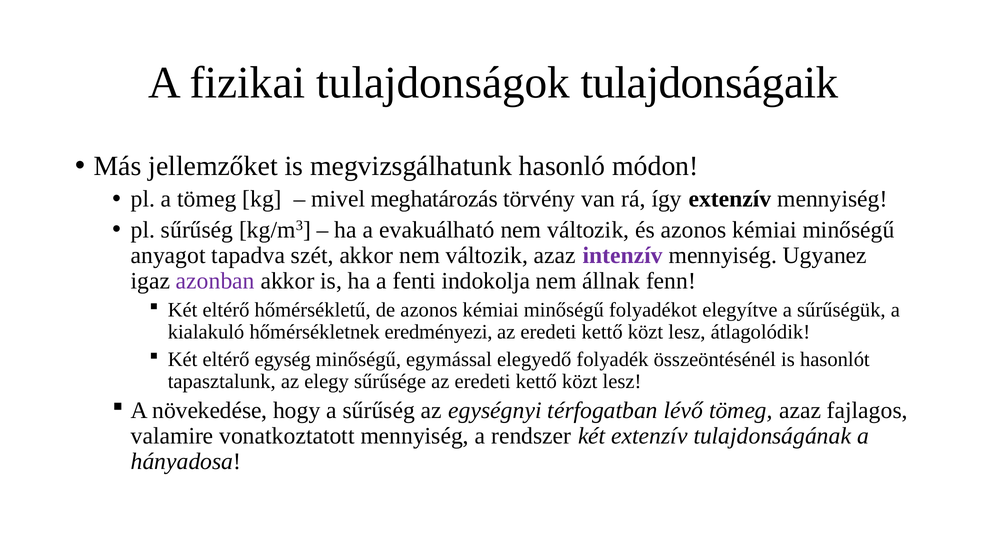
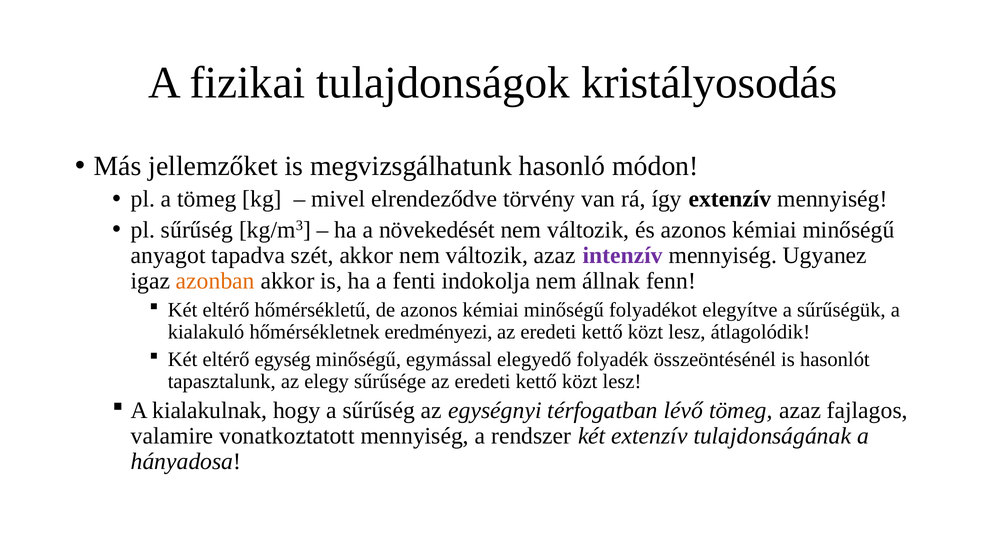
tulajdonságaik: tulajdonságaik -> kristályosodás (709, 83)
meghatározás: meghatározás -> elrendeződve (434, 199)
evakuálható: evakuálható -> növekedését (437, 230)
azonban colour: purple -> orange (215, 281)
növekedése: növekedése -> kialakulnak (210, 411)
